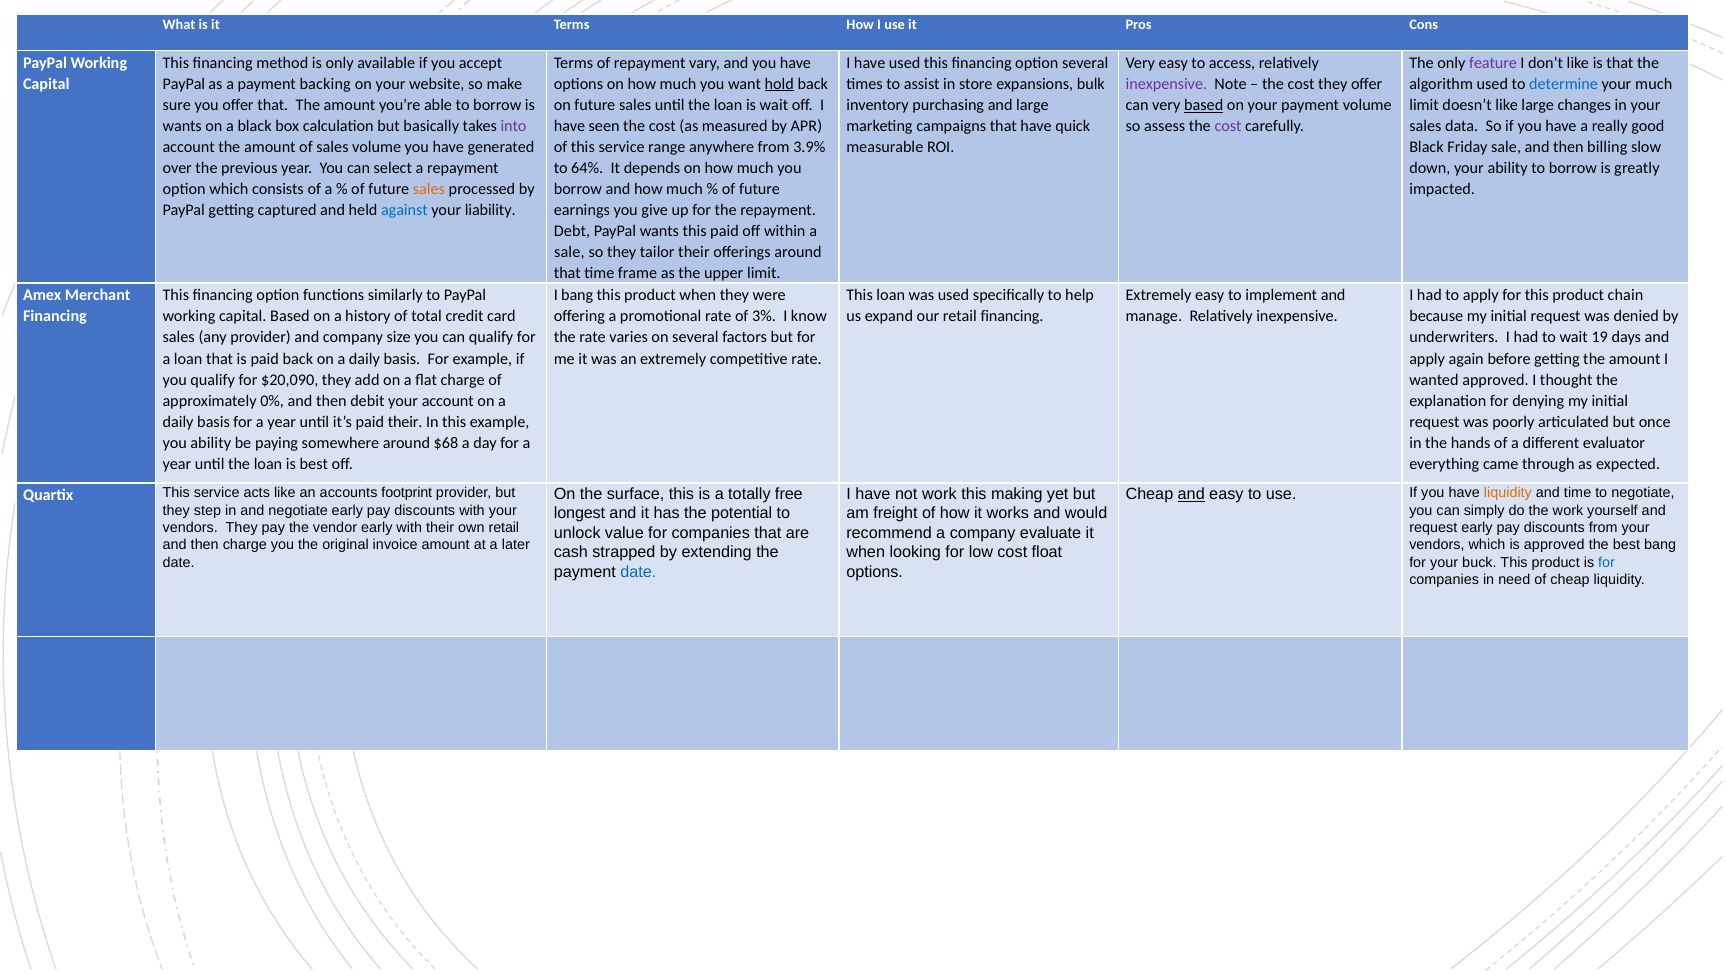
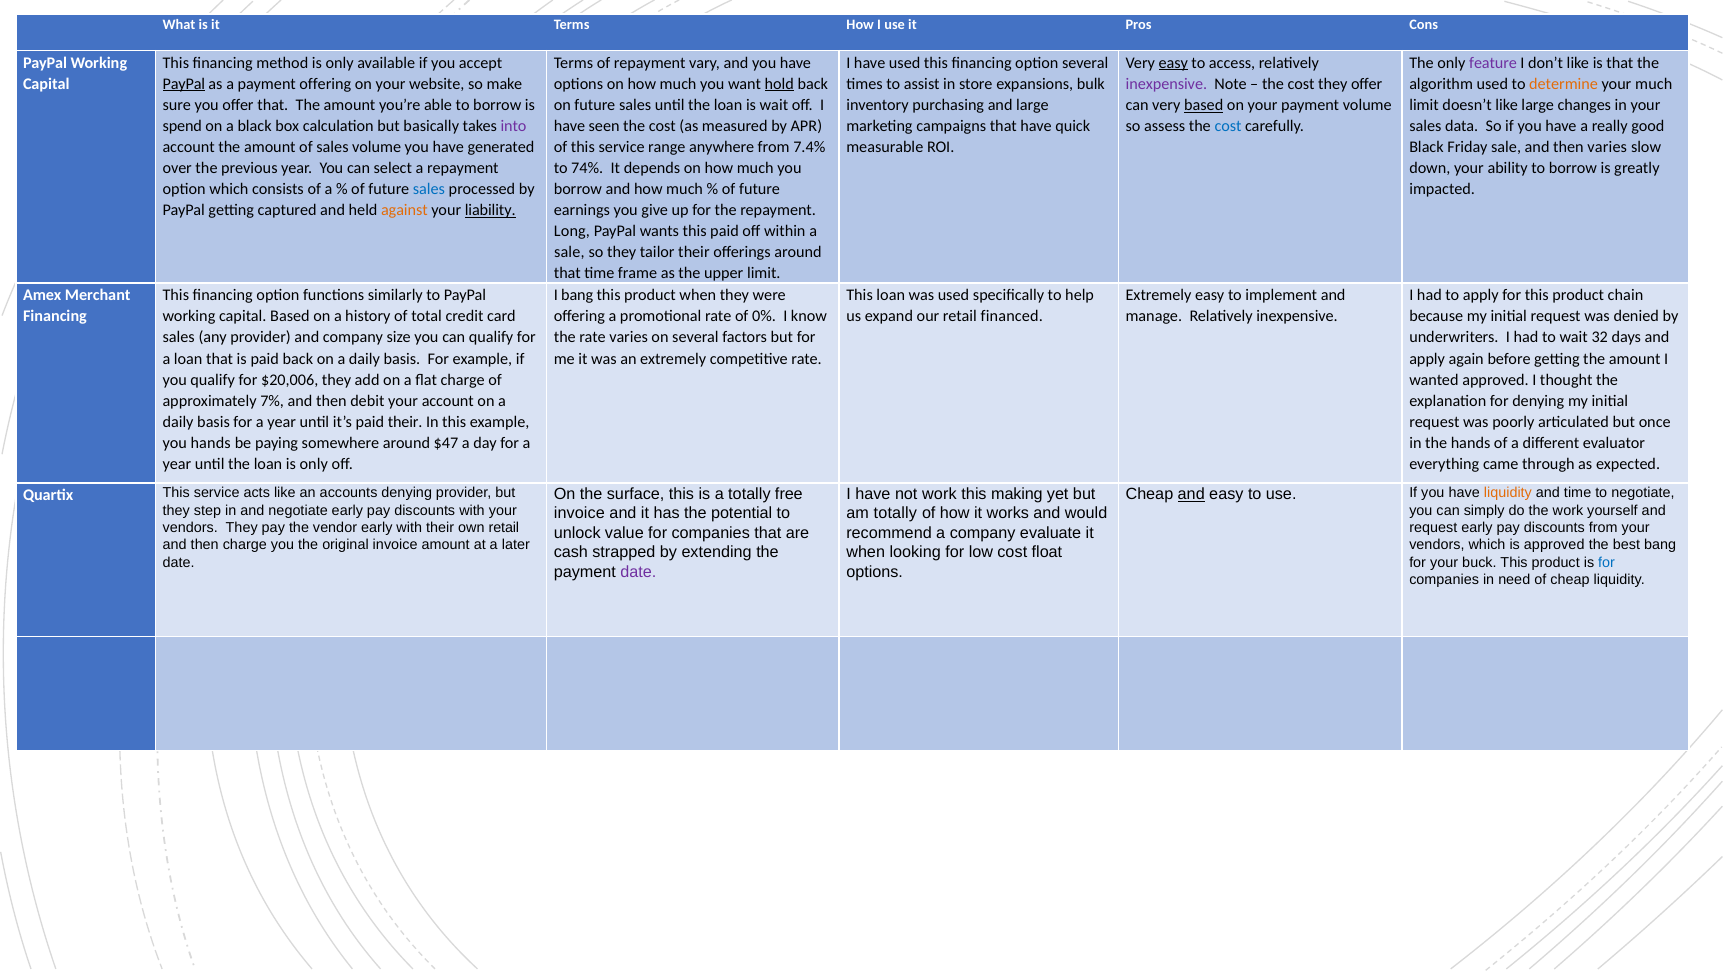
easy underline: none -> present (1173, 63)
PayPal underline: none -> present (184, 84)
payment backing: backing -> offering (325, 84)
determine colour: blue -> orange (1564, 84)
wants: wants -> spend (182, 126)
cost colour: purple -> blue (1228, 126)
3.9%: 3.9% -> 7.4% (809, 147)
then billing: billing -> varies (1607, 147)
64%: 64% -> 74% (587, 168)
sales colour: orange -> blue (429, 189)
against colour: blue -> orange (404, 210)
liability underline: none -> present (490, 210)
Debt: Debt -> Long (572, 231)
3%: 3% -> 0% (764, 317)
retail financing: financing -> financed (1012, 317)
19: 19 -> 32 (1600, 338)
$20,090: $20,090 -> $20,006 (290, 380)
0%: 0% -> 7% (272, 401)
you ability: ability -> hands (211, 443)
$68: $68 -> $47 (446, 443)
loan is best: best -> only (314, 464)
accounts footprint: footprint -> denying (407, 493)
longest: longest -> invoice (579, 514)
am freight: freight -> totally (895, 514)
date colour: blue -> purple (638, 572)
